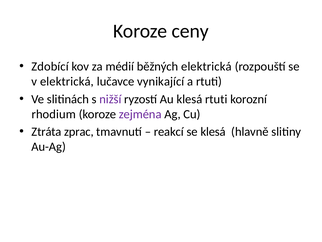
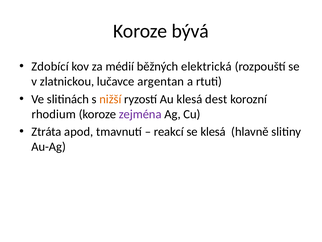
ceny: ceny -> bývá (190, 31)
v elektrická: elektrická -> zlatnickou (67, 81)
vynikající: vynikající -> argentan (161, 81)
nižší colour: purple -> orange (110, 99)
klesá rtuti: rtuti -> dest (216, 99)
zprac: zprac -> apod (79, 132)
